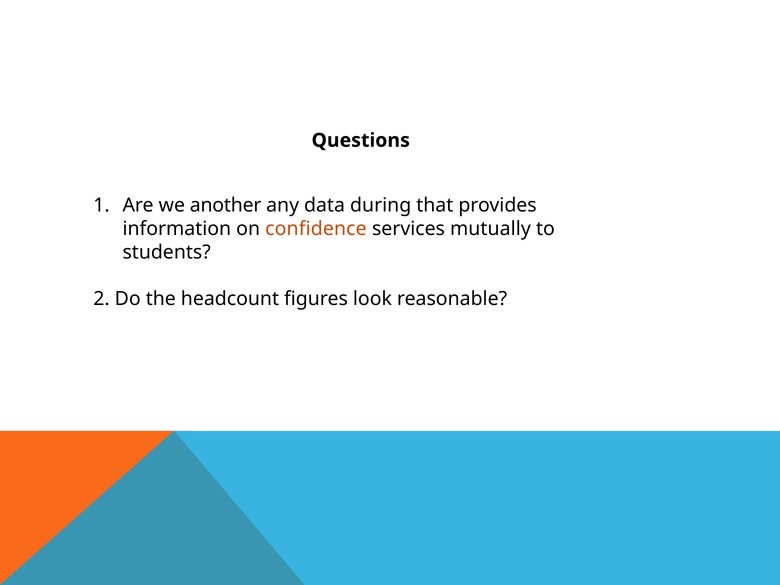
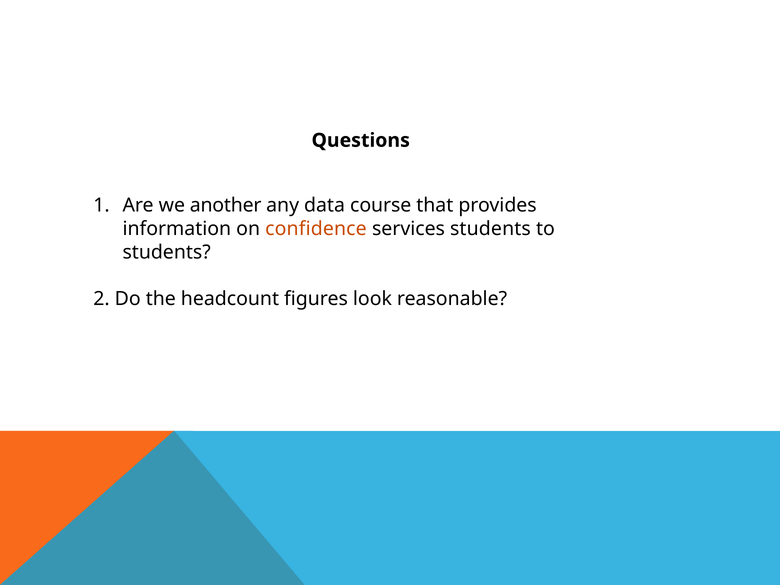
during: during -> course (381, 205)
services mutually: mutually -> students (490, 229)
